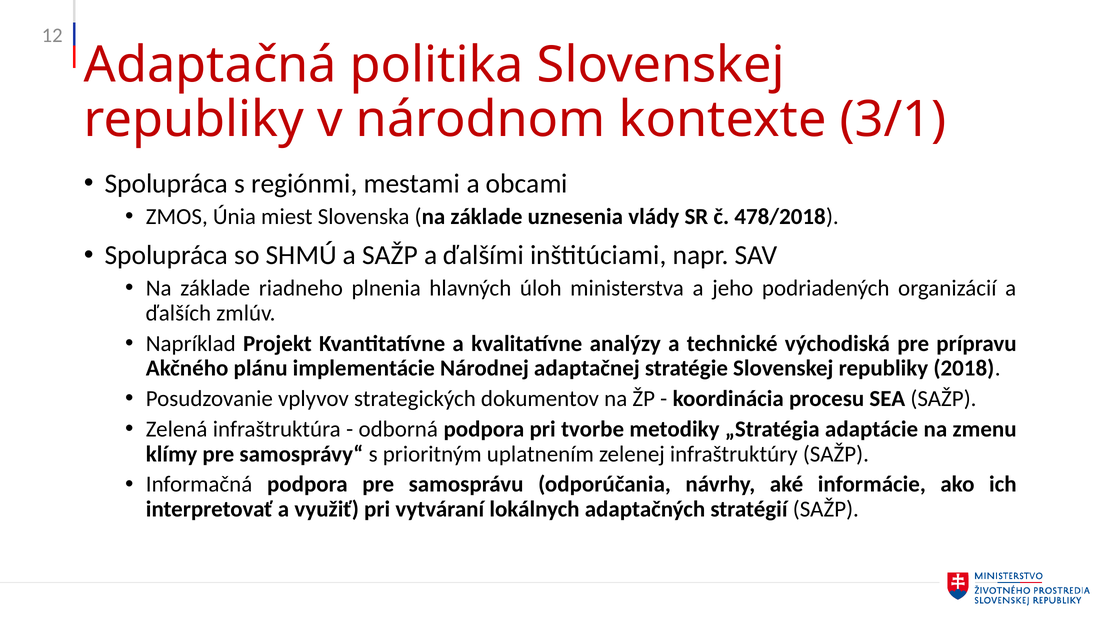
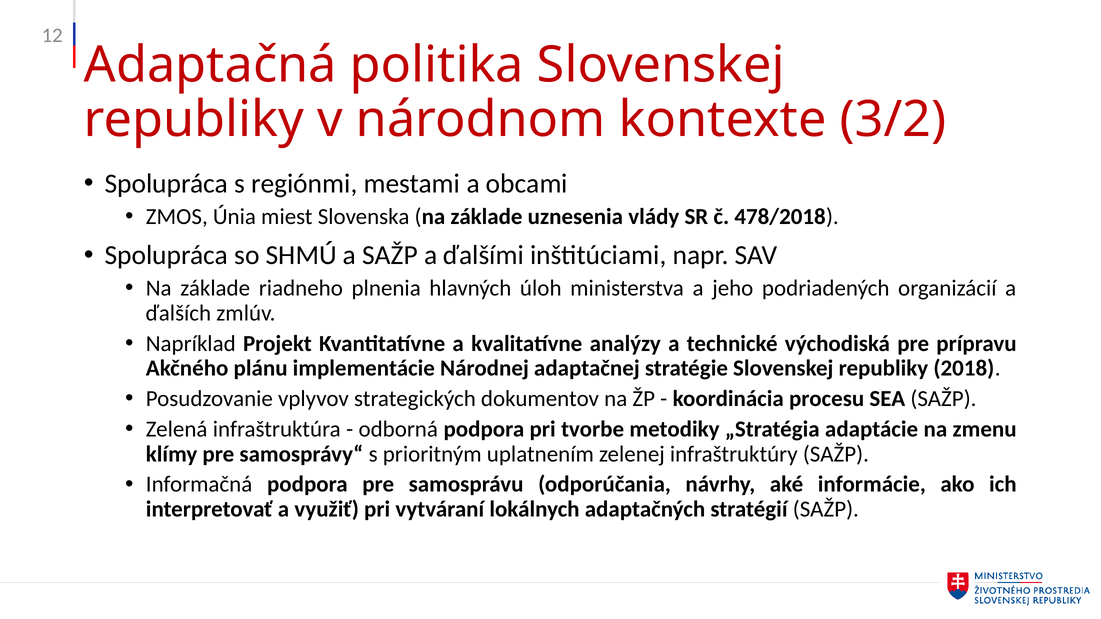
3/1: 3/1 -> 3/2 (893, 120)
